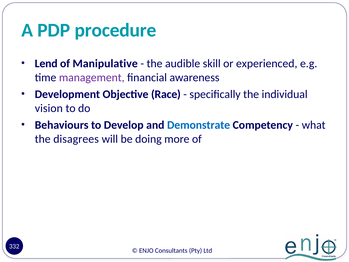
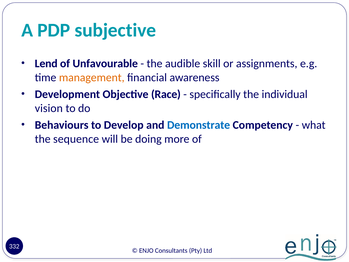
procedure: procedure -> subjective (115, 30)
Manipulative: Manipulative -> Unfavourable (105, 63)
experienced: experienced -> assignments (267, 63)
management colour: purple -> orange (92, 77)
disagrees: disagrees -> sequence (76, 139)
